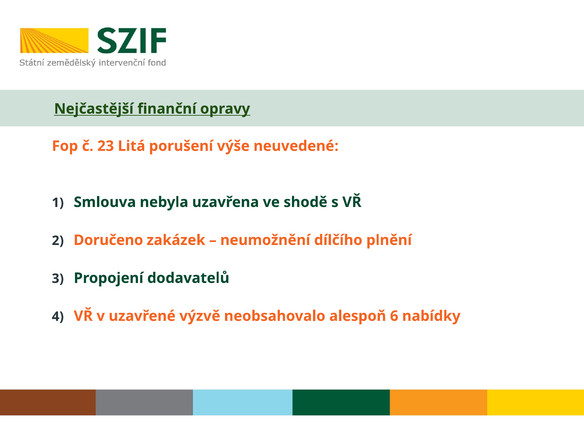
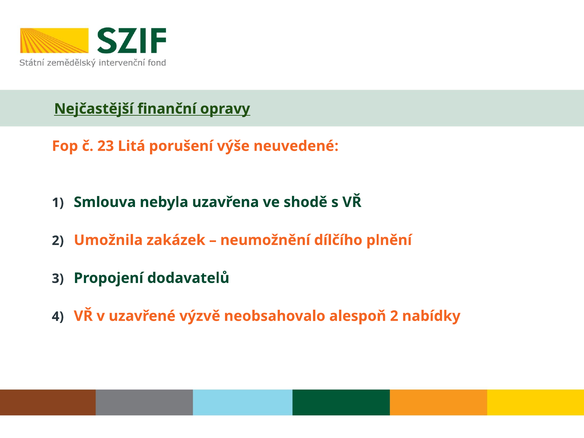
Doručeno: Doručeno -> Umožnila (108, 240)
alespoň 6: 6 -> 2 (394, 316)
